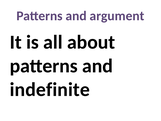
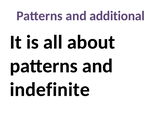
argument: argument -> additional (117, 16)
